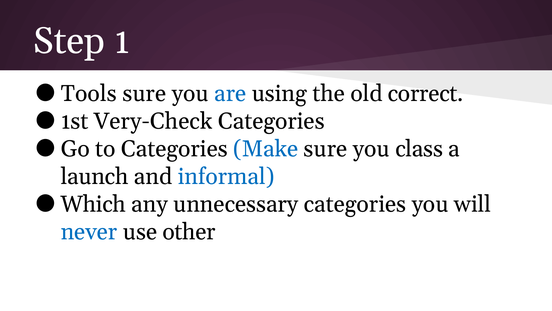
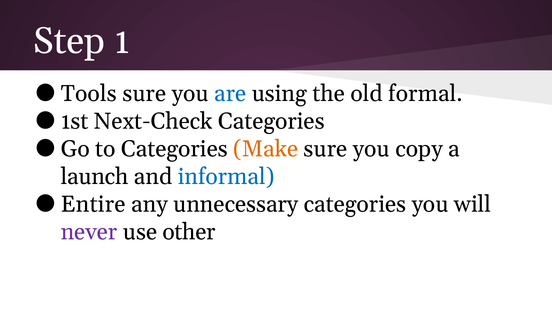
correct: correct -> formal (425, 93)
Very-Check: Very-Check -> Next-Check (153, 121)
Make colour: blue -> orange (266, 149)
class: class -> copy (419, 149)
Which: Which -> Entire (93, 204)
never colour: blue -> purple (89, 231)
